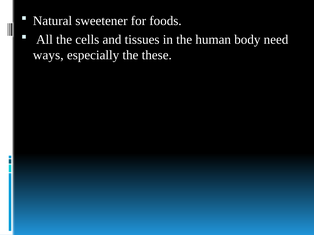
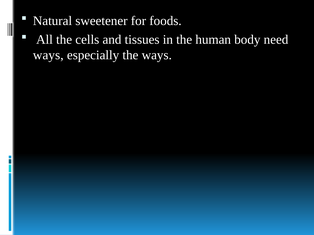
the these: these -> ways (157, 55)
